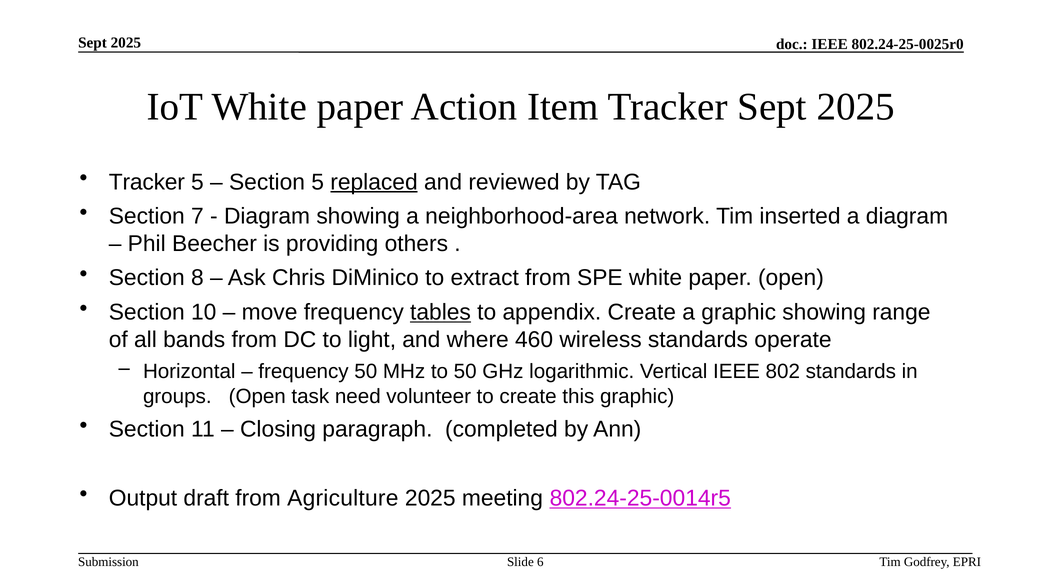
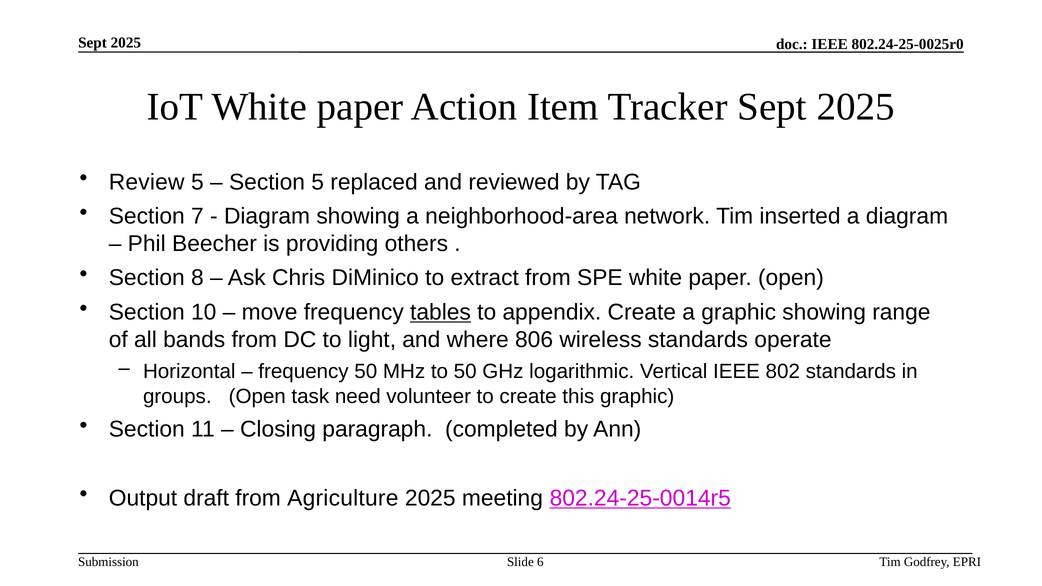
Tracker: Tracker -> Review (147, 182)
replaced underline: present -> none (374, 182)
460: 460 -> 806 (534, 340)
